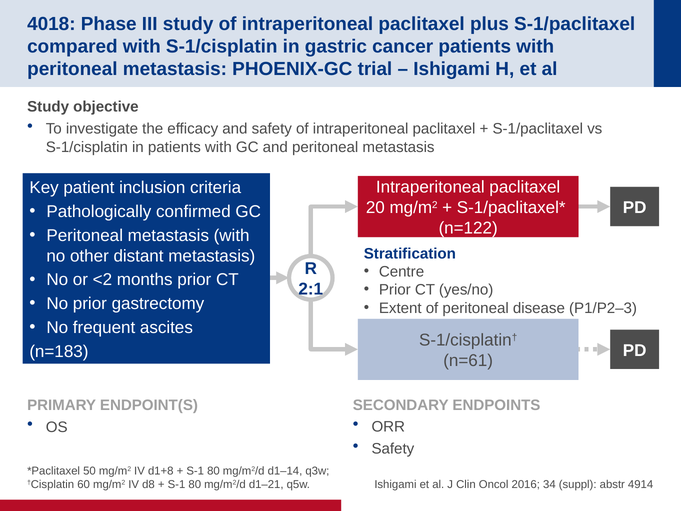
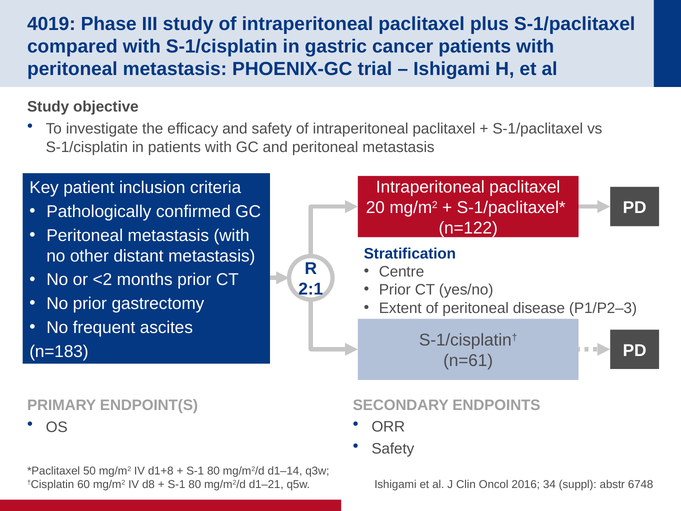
4018: 4018 -> 4019 (51, 24)
4914: 4914 -> 6748 (641, 484)
